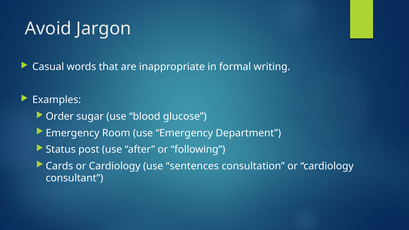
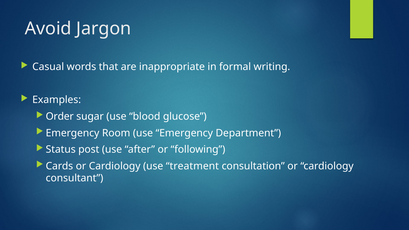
sentences: sentences -> treatment (192, 166)
